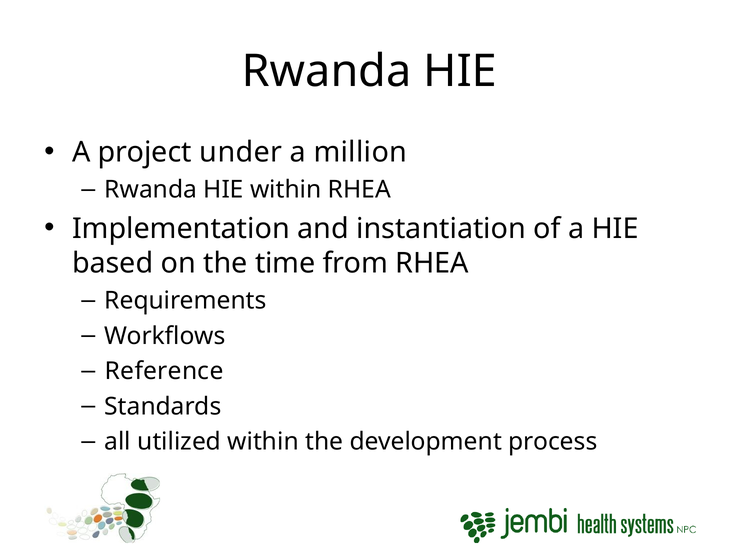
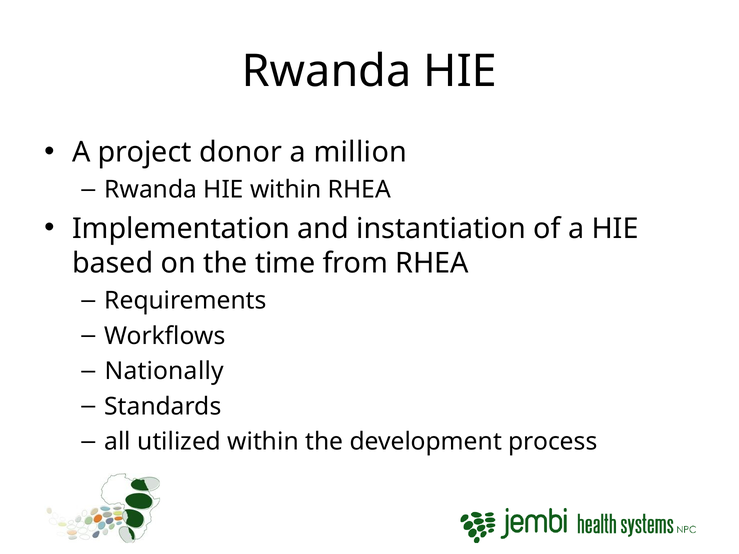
under: under -> donor (241, 152)
Reference: Reference -> Nationally (164, 371)
